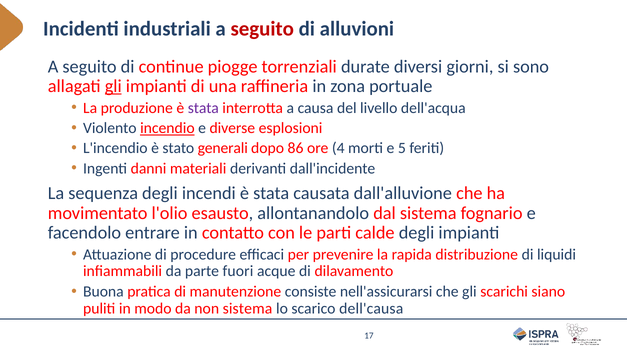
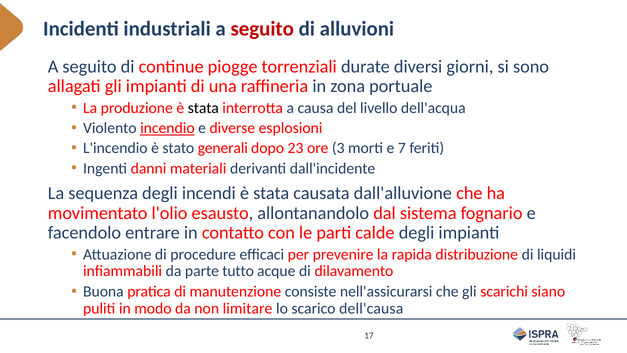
gli underline: present -> none (113, 86)
stata colour: purple -> black (203, 108)
86: 86 -> 23 (296, 148)
4: 4 -> 3 (338, 148)
5: 5 -> 7 (402, 148)
fuori: fuori -> tutto (238, 271)
non sistema: sistema -> limitare (247, 308)
